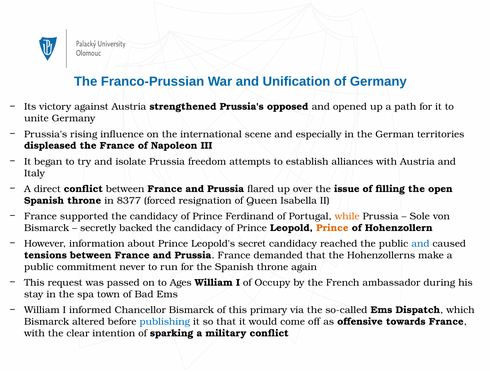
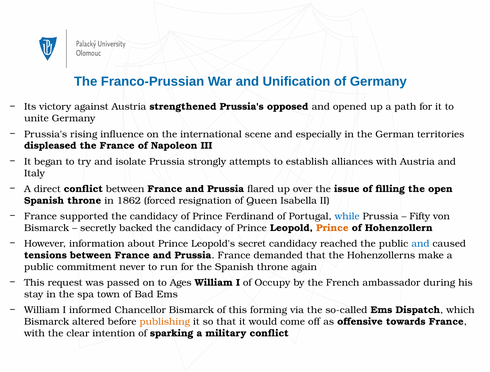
freedom: freedom -> strongly (207, 162)
8377: 8377 -> 1862 (129, 201)
while colour: orange -> blue (347, 217)
Sole: Sole -> Fifty (420, 217)
primary: primary -> forming (269, 310)
publishing colour: blue -> orange (165, 322)
